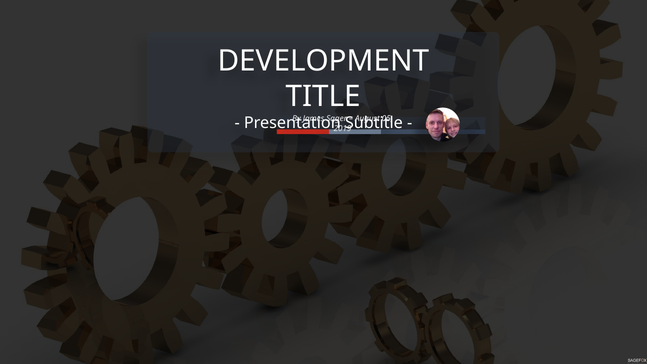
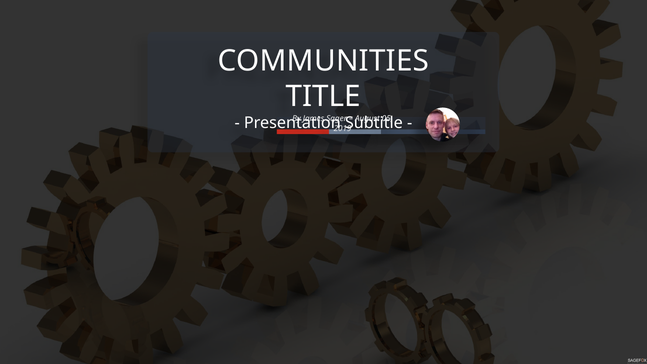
DEVELOPMENT: DEVELOPMENT -> COMMUNITIES (323, 61)
